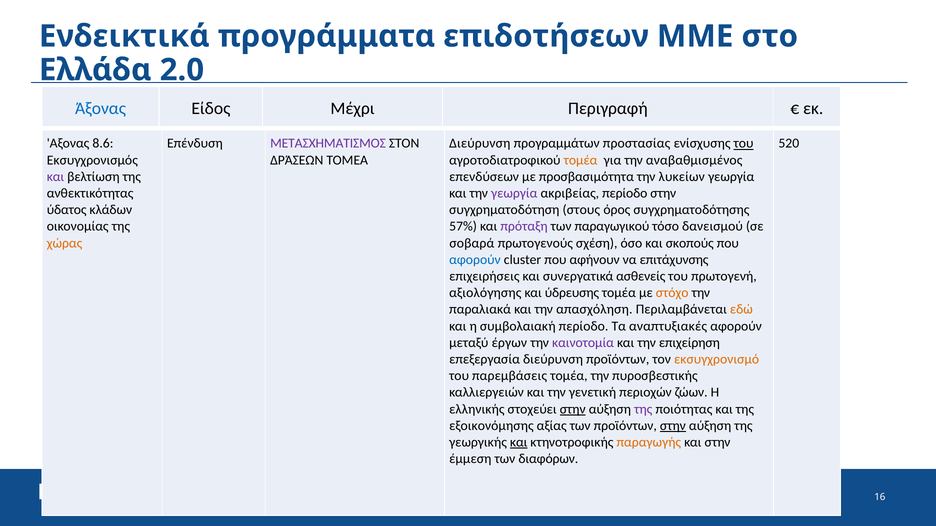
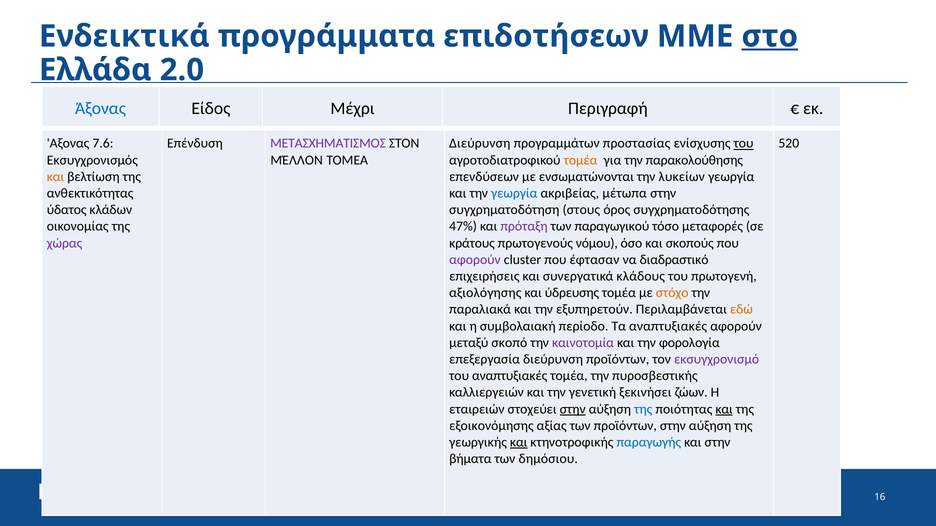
στο underline: none -> present (770, 36)
8.6: 8.6 -> 7.6 (103, 144)
ΔΡΆΣΕΩΝ: ΔΡΆΣΕΩΝ -> ΜΈΛΛΟΝ (297, 160)
αναβαθμισμένος: αναβαθμισμένος -> παρακολούθησης (694, 160)
και colour: purple -> orange (55, 177)
προσβασιμότητα: προσβασιμότητα -> ενσωματώνονται (586, 177)
γεωργία colour: purple -> blue (514, 193)
ακριβείας περίοδο: περίοδο -> μέτωπα (625, 193)
57%: 57% -> 47% (463, 227)
δανεισμού: δανεισμού -> μεταφορές (713, 227)
χώρας colour: orange -> purple (65, 243)
σοβαρά: σοβαρά -> κράτους (472, 243)
σχέση: σχέση -> νόμου (597, 243)
αφορούν colour: blue -> purple (475, 260)
αφήνουν: αφήνουν -> έφτασαν (594, 260)
επιτάχυνσης: επιτάχυνσης -> διαδραστικό (674, 260)
ασθενείς: ασθενείς -> κλάδους (641, 277)
απασχόληση: απασχόληση -> εξυπηρετούν (594, 310)
έργων: έργων -> σκοπό (509, 343)
επιχείρηση: επιχείρηση -> φορολογία (689, 343)
εκσυγχρονισμό colour: orange -> purple (717, 360)
του παρεμβάσεις: παρεμβάσεις -> αναπτυξιακές (510, 376)
περιοχών: περιοχών -> ξεκινήσει (645, 393)
ελληνικής: ελληνικής -> εταιρειών (477, 409)
της colour: purple -> blue (643, 409)
και underline: none -> present (724, 409)
στην underline: present -> none (673, 426)
παραγωγής colour: orange -> blue (649, 443)
έμμεση: έμμεση -> βήματα (470, 459)
διαφόρων: διαφόρων -> δημόσιου (548, 459)
